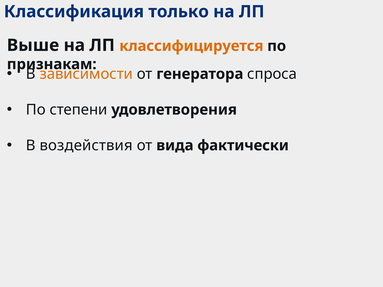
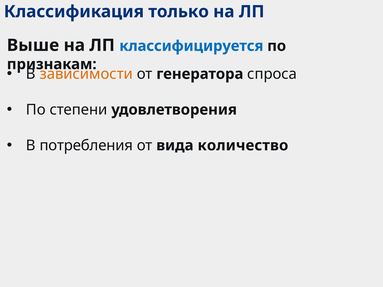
классифицируется colour: orange -> blue (191, 46)
воздействия: воздействия -> потребления (86, 146)
фактически: фактически -> количество (243, 146)
